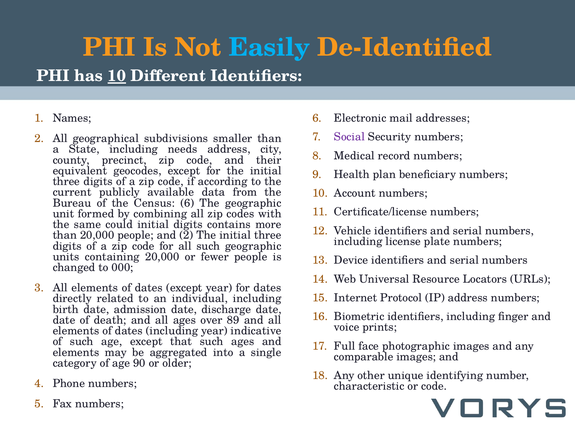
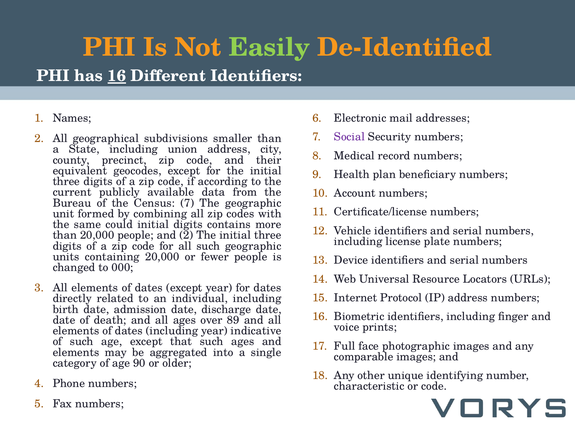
Easily colour: light blue -> light green (269, 47)
has 10: 10 -> 16 (117, 76)
needs: needs -> union (183, 149)
Census 6: 6 -> 7 (187, 203)
